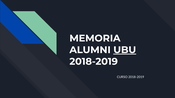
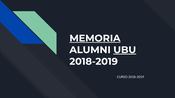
MEMORIA underline: none -> present (95, 38)
